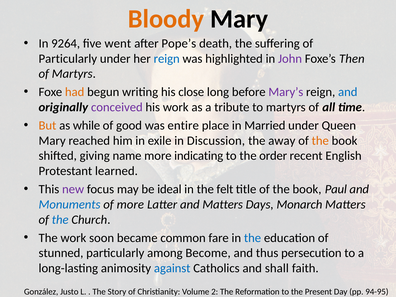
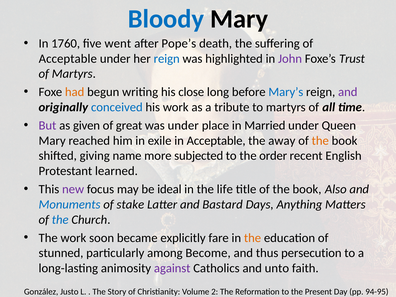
Bloody colour: orange -> blue (166, 19)
9264: 9264 -> 1760 (66, 43)
Particularly: Particularly -> Acceptable (68, 59)
Then: Then -> Trust (352, 59)
Mary’s colour: purple -> blue (286, 92)
and colour: blue -> purple (348, 92)
conceived colour: purple -> blue (117, 107)
But colour: orange -> purple (47, 125)
while: while -> given (87, 125)
good: good -> great (129, 125)
was entire: entire -> under (183, 125)
in Discussion: Discussion -> Acceptable (216, 141)
indicating: indicating -> subjected (199, 156)
felt: felt -> life (225, 189)
Paul: Paul -> Also (336, 189)
of more: more -> stake (130, 204)
and Matters: Matters -> Bastard (223, 204)
Monarch: Monarch -> Anything (299, 204)
common: common -> explicitly (183, 238)
the colour: blue -> orange (253, 238)
against colour: blue -> purple (172, 268)
shall: shall -> unto (277, 268)
